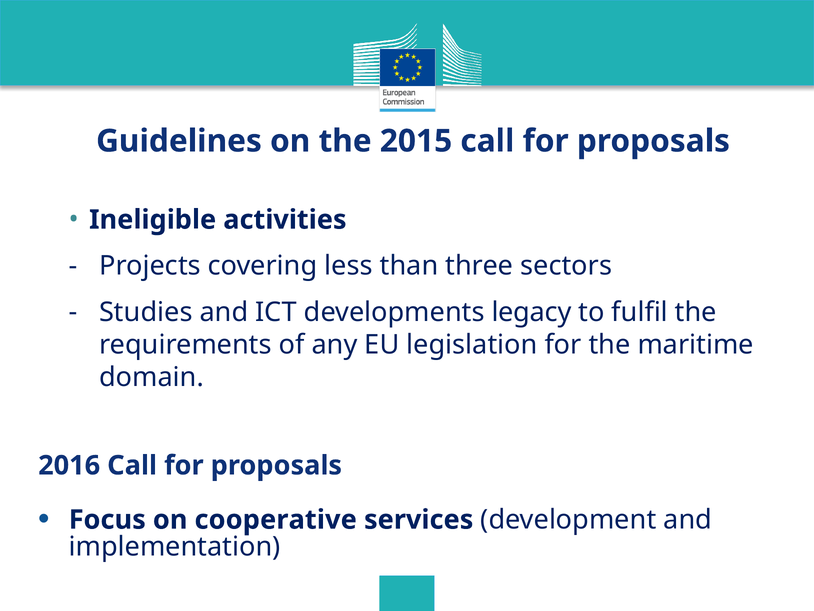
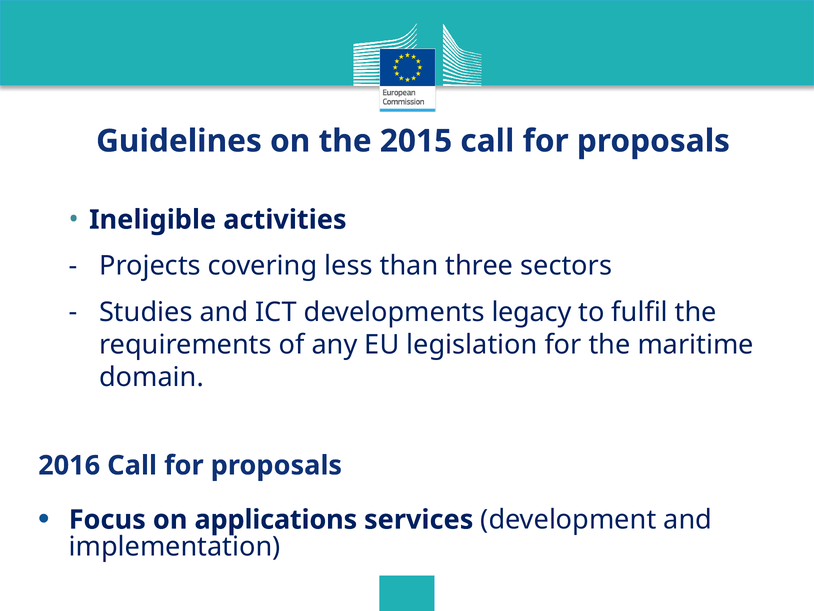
cooperative: cooperative -> applications (276, 519)
